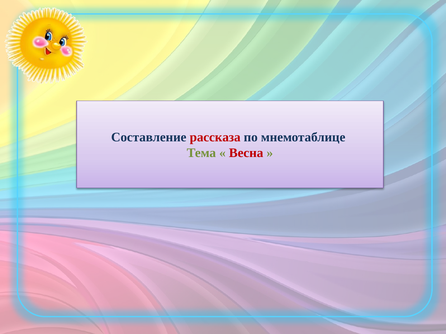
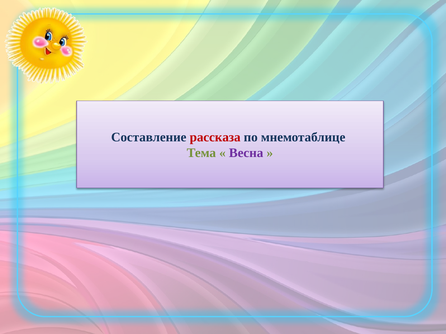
Весна colour: red -> purple (246, 153)
